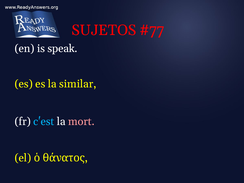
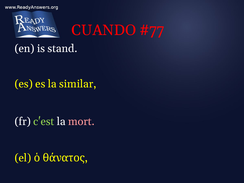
SUJETOS: SUJETOS -> CUANDO (104, 30)
speak: speak -> stand (62, 49)
c'est colour: light blue -> light green (44, 122)
